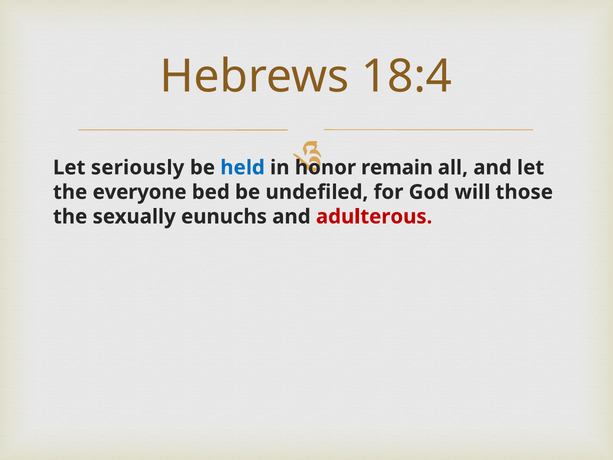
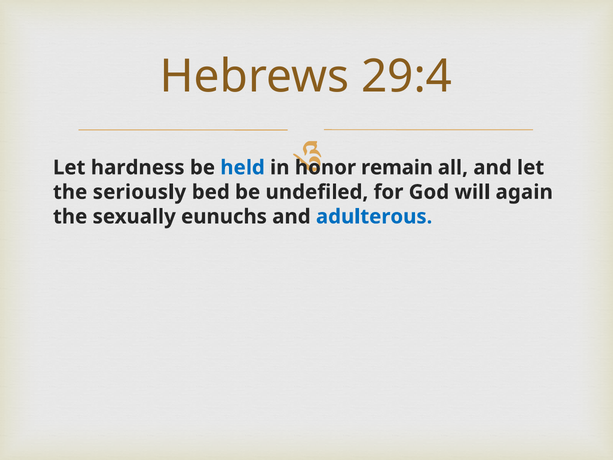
18:4: 18:4 -> 29:4 (407, 77)
seriously: seriously -> hardness (138, 167)
everyone: everyone -> seriously (139, 192)
those: those -> again (524, 192)
adulterous colour: red -> blue (374, 217)
